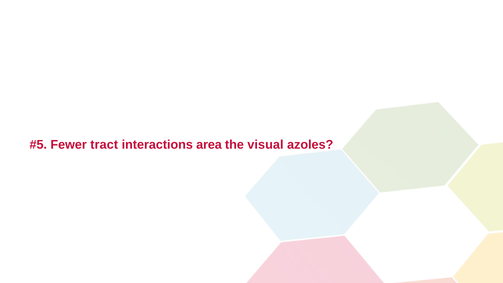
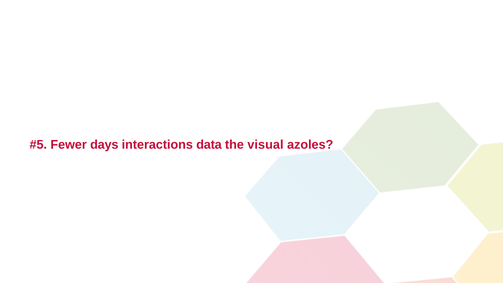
tract: tract -> days (104, 145)
area: area -> data (209, 145)
